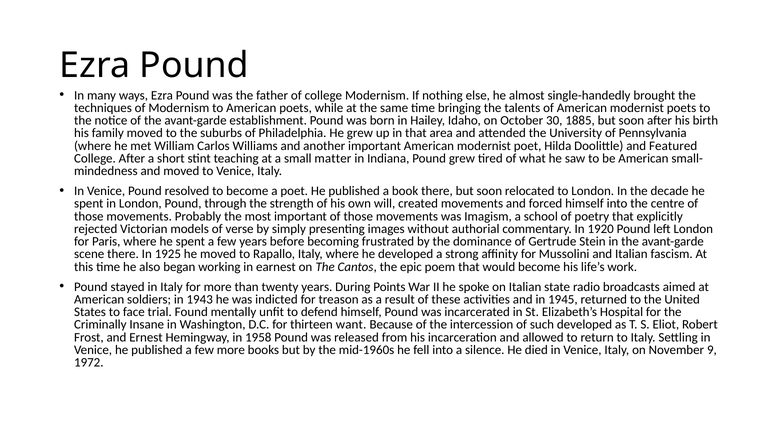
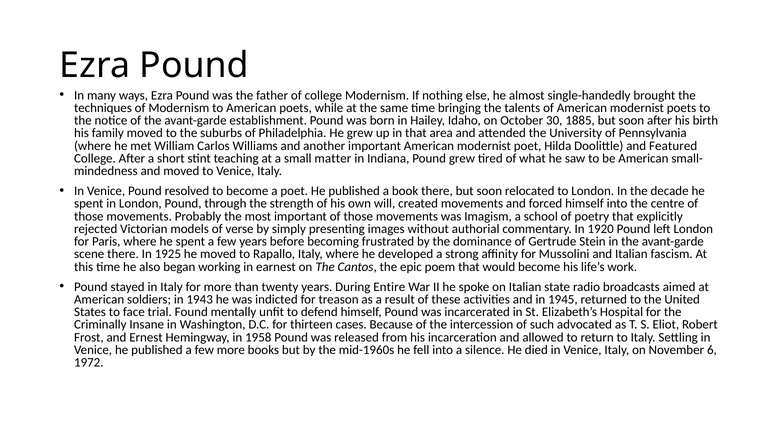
Points: Points -> Entire (389, 287)
want: want -> cases (351, 324)
such developed: developed -> advocated (585, 324)
9: 9 -> 6 (712, 350)
